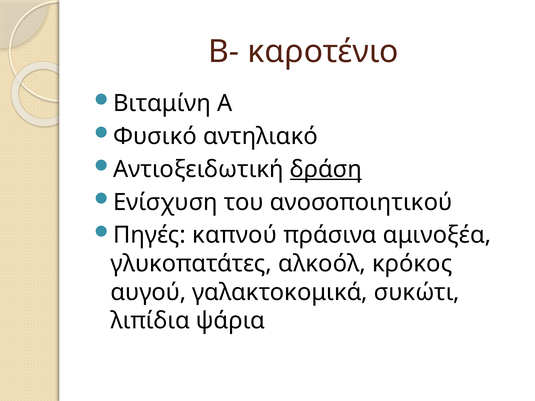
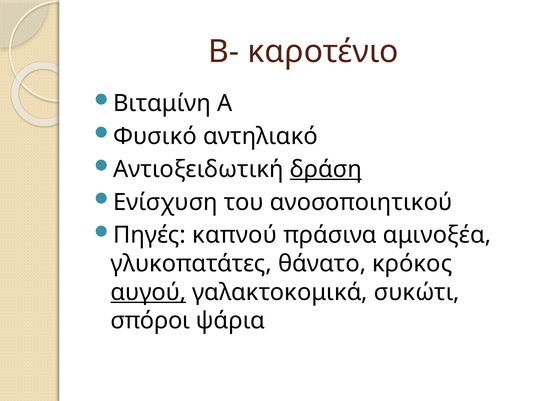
αλκοόλ: αλκοόλ -> θάνατο (322, 264)
αυγού underline: none -> present (148, 292)
λιπίδια: λιπίδια -> σπόροι (150, 321)
